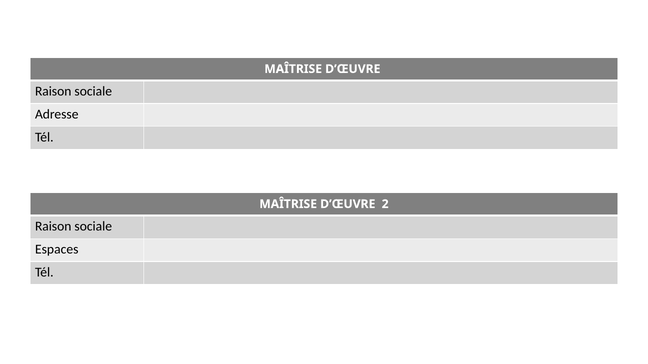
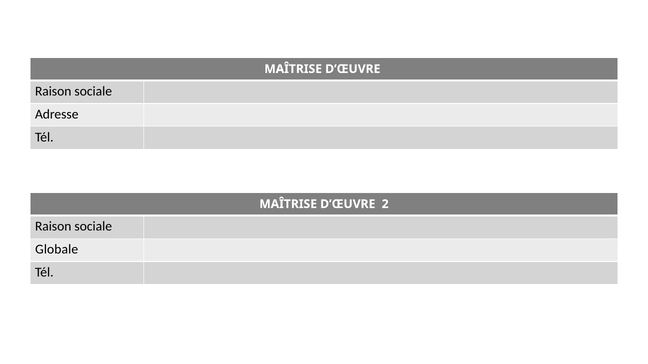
Espaces: Espaces -> Globale (57, 250)
